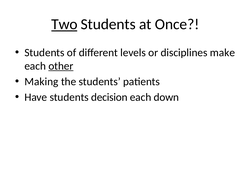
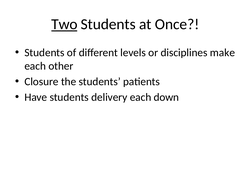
other underline: present -> none (61, 66)
Making: Making -> Closure (41, 82)
decision: decision -> delivery (109, 97)
